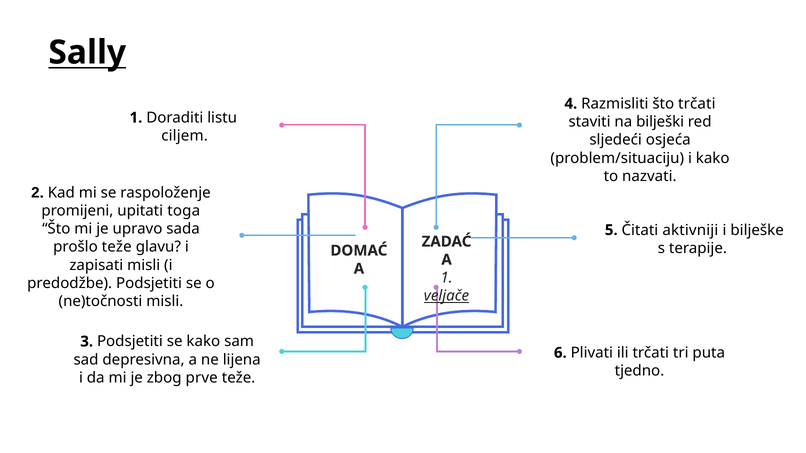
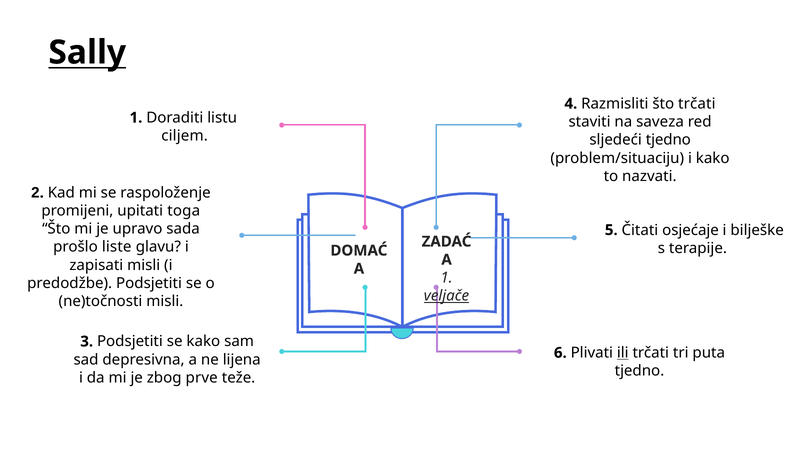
bilješki: bilješki -> saveza (660, 122)
sljedeći osjeća: osjeća -> tjedno (668, 140)
aktivniji: aktivniji -> osjećaje (690, 230)
prošlo teže: teže -> liste (117, 247)
ili underline: none -> present (623, 353)
